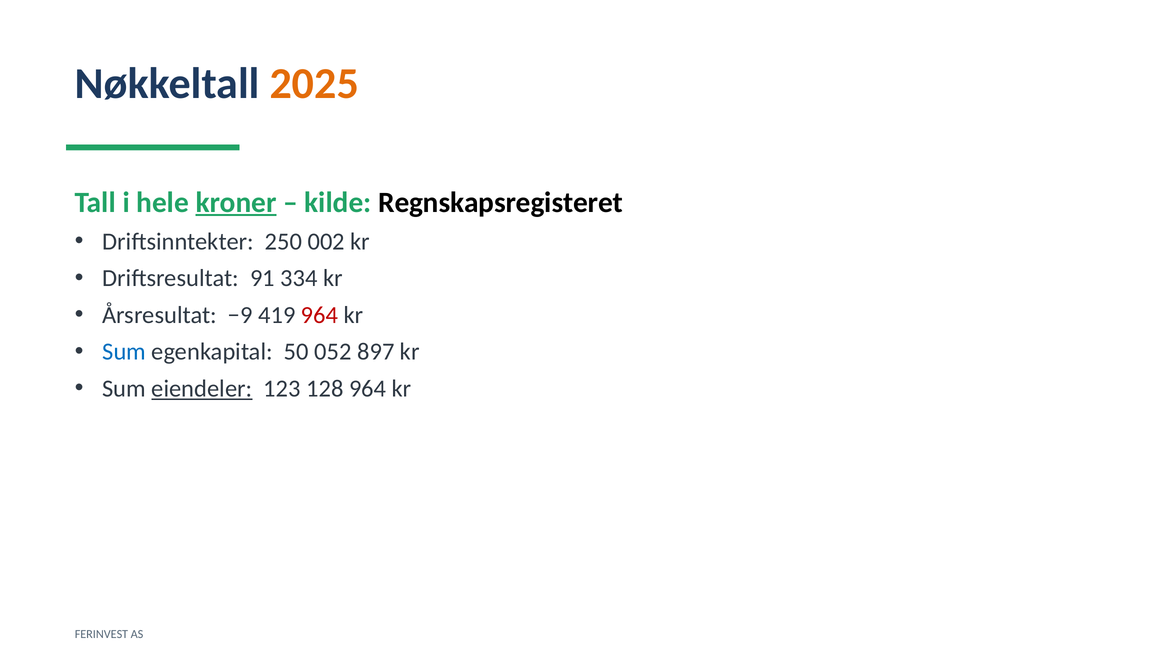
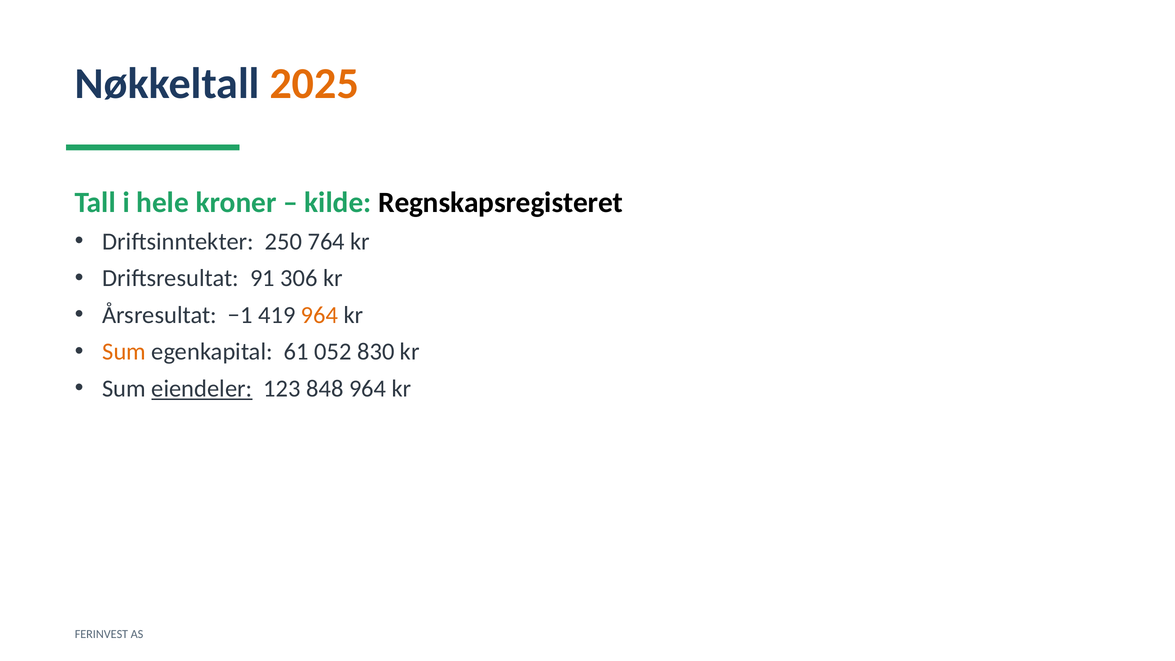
kroner underline: present -> none (236, 202)
002: 002 -> 764 (326, 242)
334: 334 -> 306 (299, 278)
−9: −9 -> −1 (240, 315)
964 colour: red -> orange (320, 315)
Sum colour: blue -> orange (124, 352)
50: 50 -> 61 (296, 352)
897: 897 -> 830 (376, 352)
128: 128 -> 848 (325, 389)
